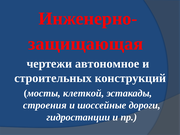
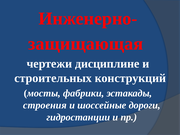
автономное: автономное -> дисциплине (107, 64)
клеткой: клеткой -> фабрики (84, 93)
